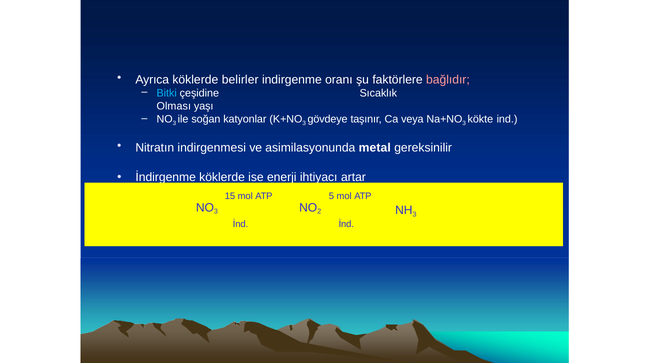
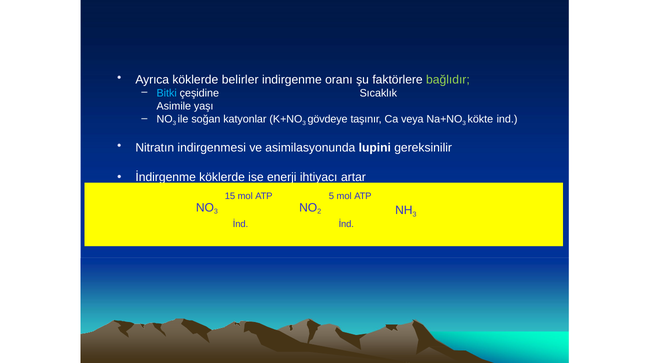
bağlıdır colour: pink -> light green (448, 80)
Olması: Olması -> Asimile (174, 106)
metal: metal -> lupini (375, 148)
